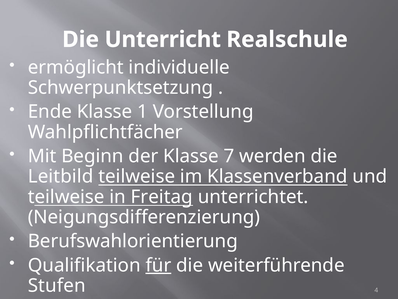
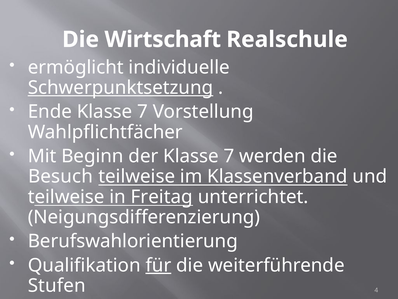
Unterricht: Unterricht -> Wirtschaft (163, 39)
Schwerpunktsetzung underline: none -> present (121, 88)
Ende Klasse 1: 1 -> 7 (143, 112)
Leitbild: Leitbild -> Besuch (61, 176)
